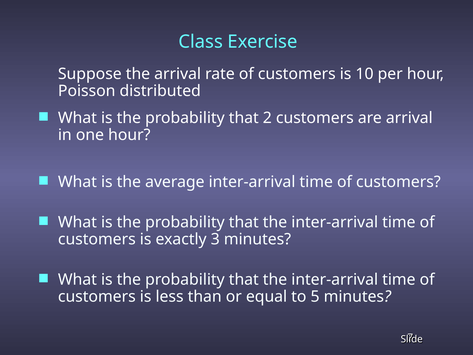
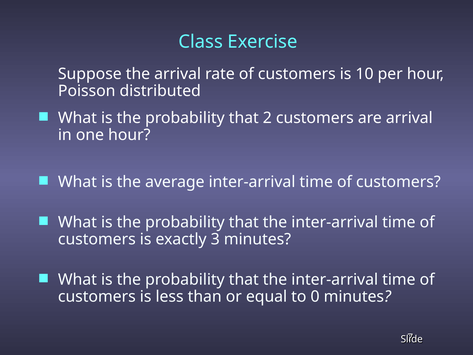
5: 5 -> 0 (315, 297)
